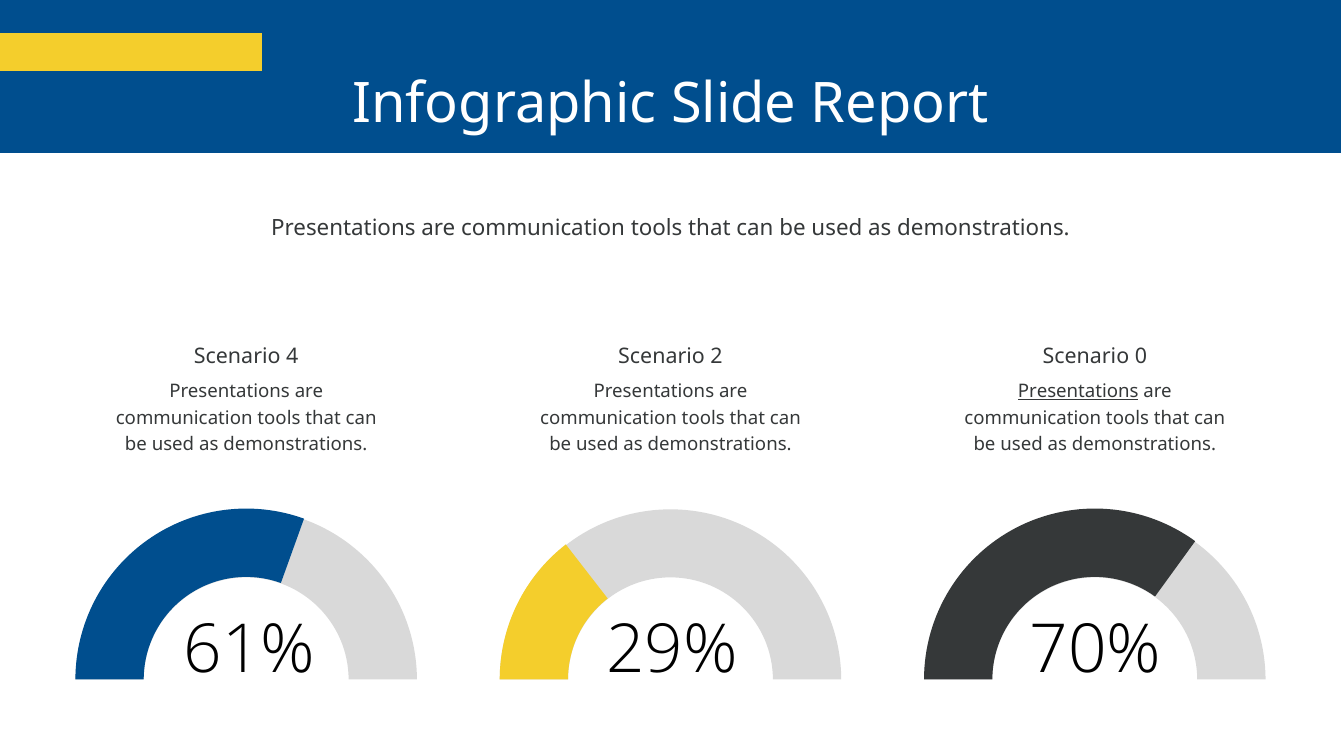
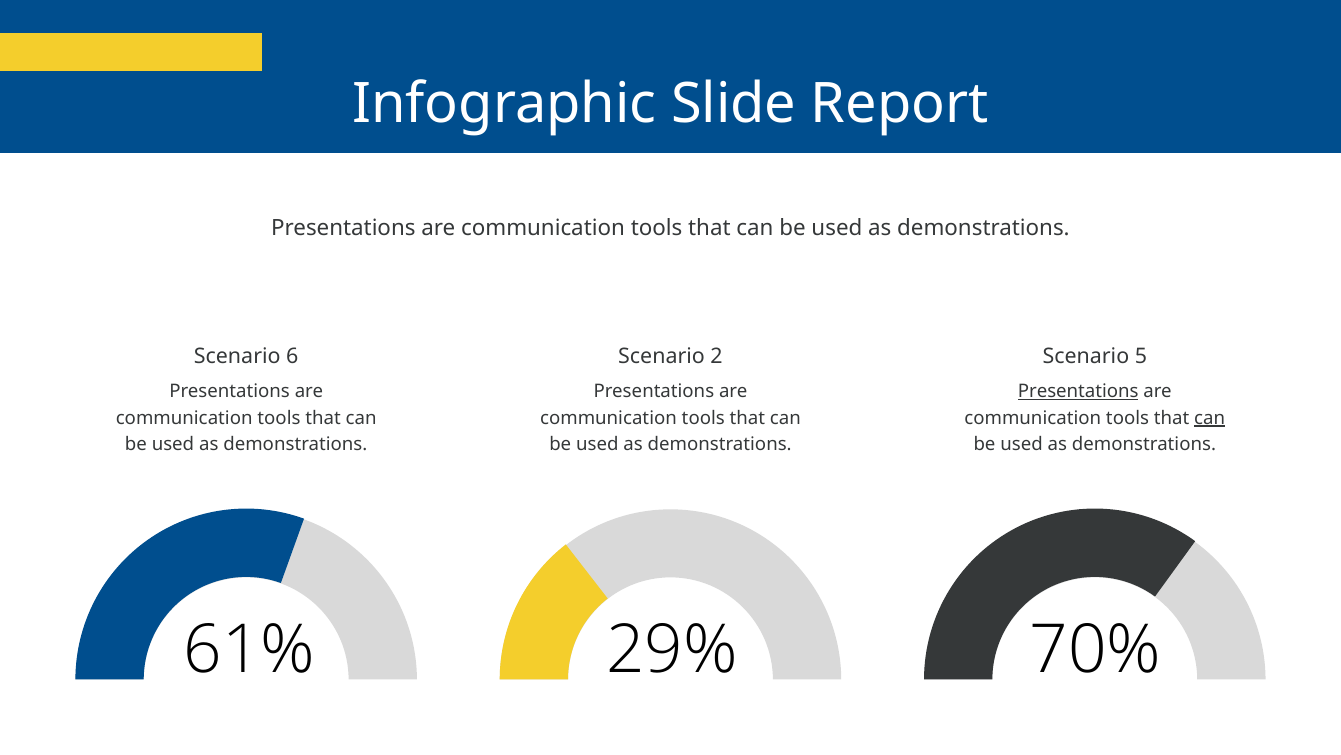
4: 4 -> 6 (292, 356)
0: 0 -> 5 (1141, 356)
can underline: none -> present (1210, 418)
